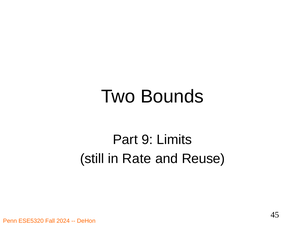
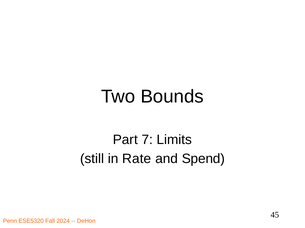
9: 9 -> 7 (147, 140)
Reuse: Reuse -> Spend (203, 159)
